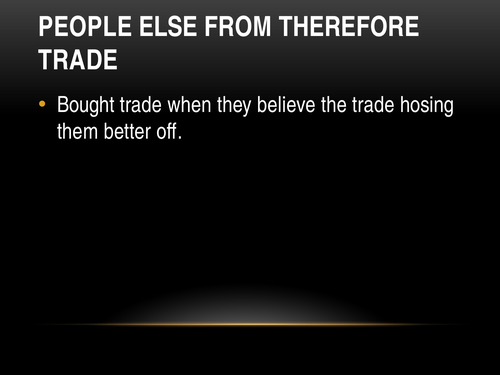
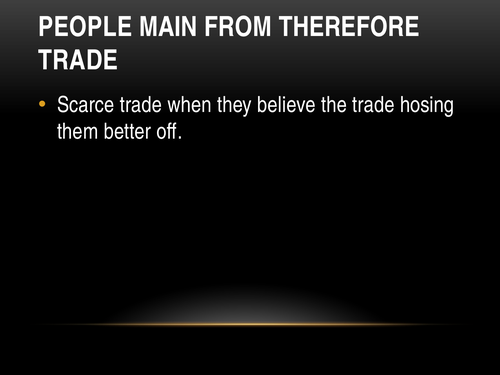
ELSE: ELSE -> MAIN (168, 27)
Bought: Bought -> Scarce (86, 105)
